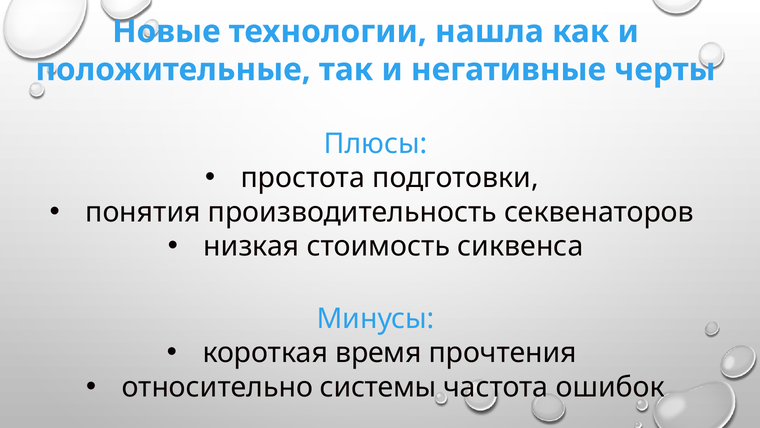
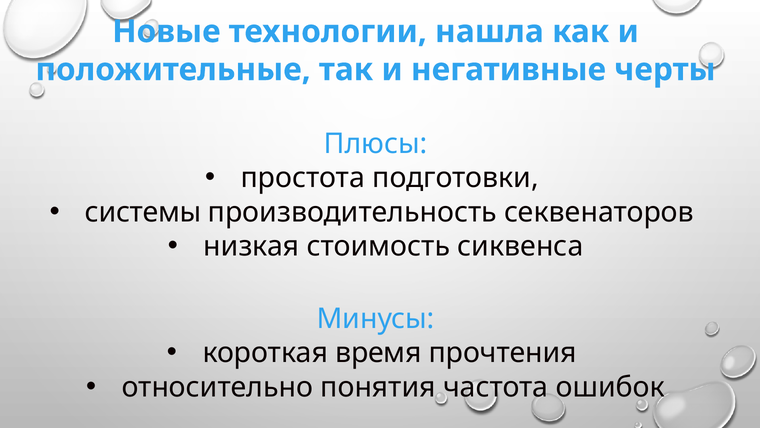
понятия: понятия -> системы (143, 212)
системы: системы -> понятия (378, 387)
